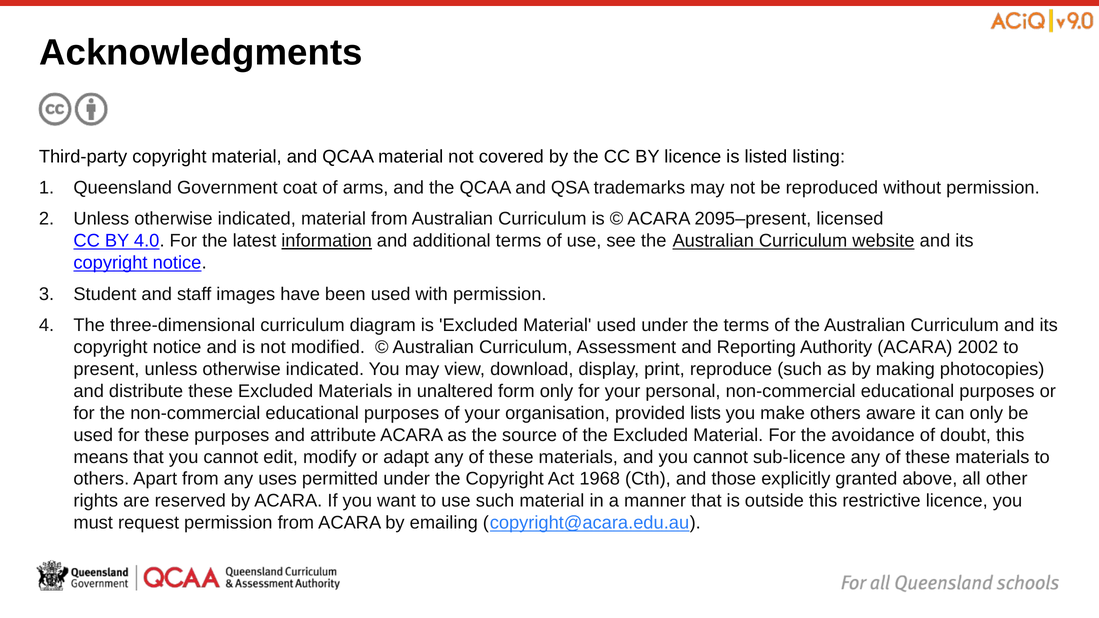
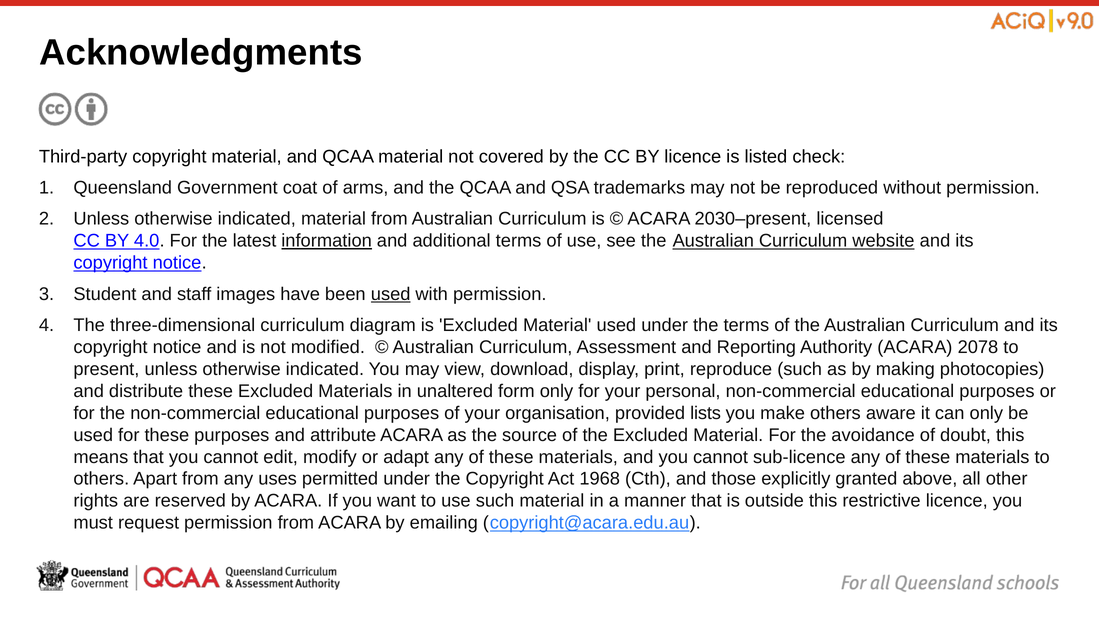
listing: listing -> check (819, 157)
2095–present: 2095–present -> 2030–present (753, 219)
used underline: none -> present (391, 294)
2002: 2002 -> 2078 (978, 347)
